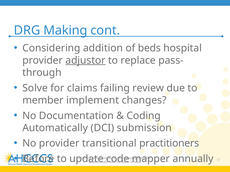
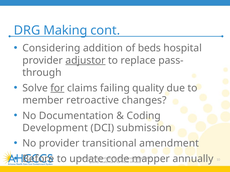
for underline: none -> present (57, 88)
failing review: review -> quality (148, 88)
implement: implement -> retroactive (93, 101)
Automatically: Automatically -> Development (55, 128)
practitioners: practitioners -> amendment (169, 144)
